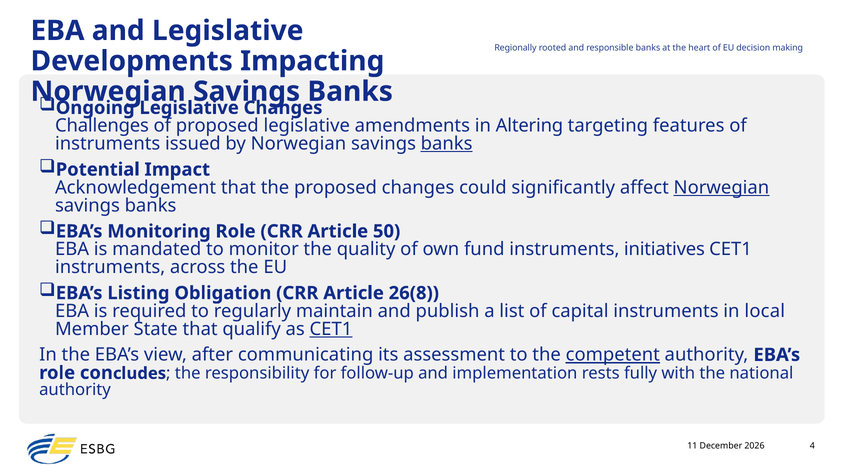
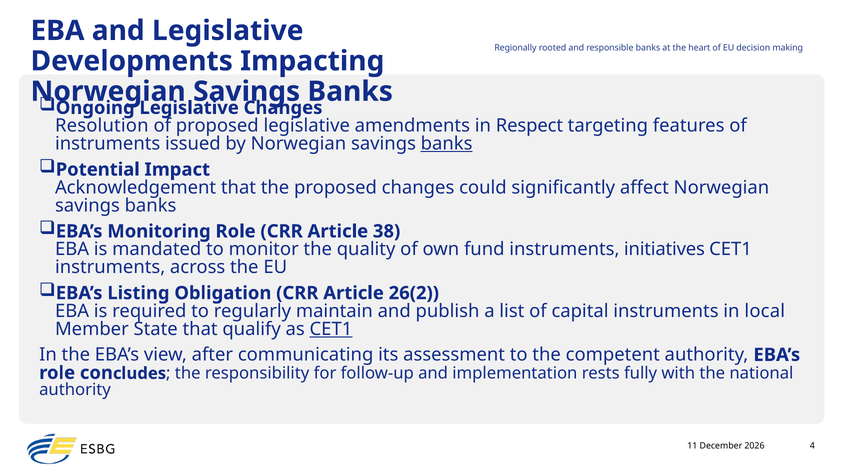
Challenges: Challenges -> Resolution (102, 126)
Altering: Altering -> Respect (529, 126)
Norwegian underline: present -> none (721, 187)
50: 50 -> 38 (387, 231)
26(8: 26(8 -> 26(2 (414, 293)
competent underline: present -> none (613, 355)
